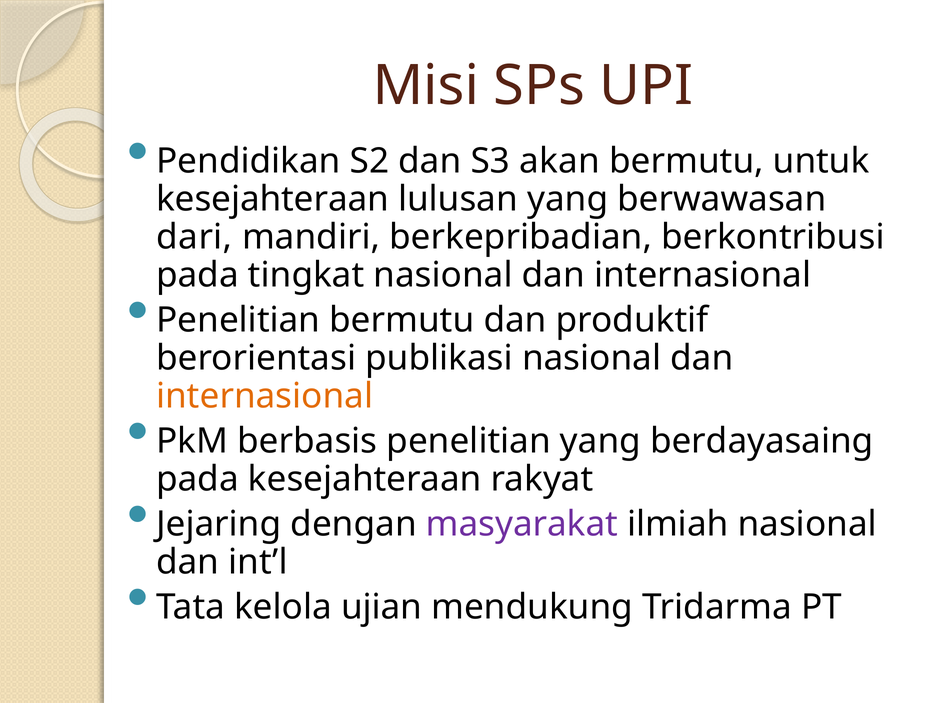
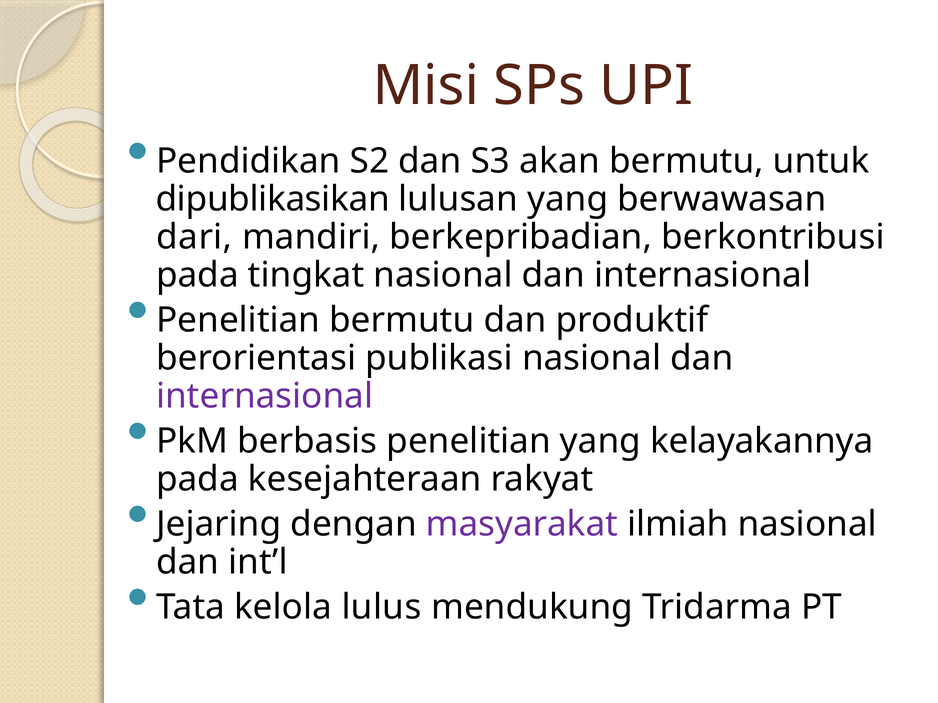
kesejahteraan: kesejahteraan -> dipublikasikan (273, 199)
internasional colour: orange -> purple (265, 396)
berdayasaing: berdayasaing -> kelayakannya (762, 441)
ujian: ujian -> lulus (381, 608)
